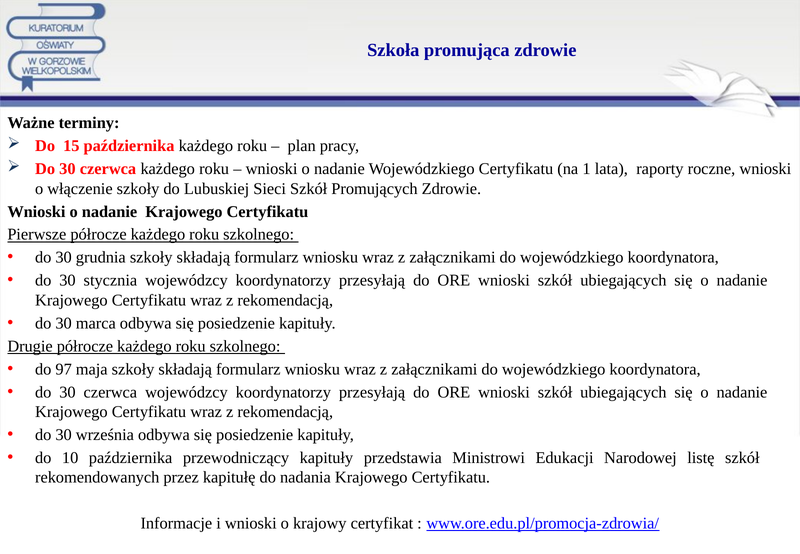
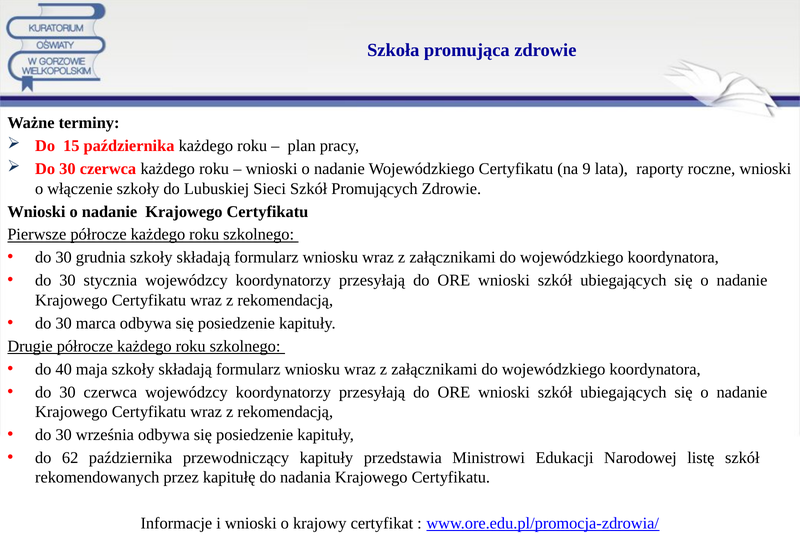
1: 1 -> 9 (587, 169)
97: 97 -> 40 (64, 369)
10: 10 -> 62 (70, 458)
